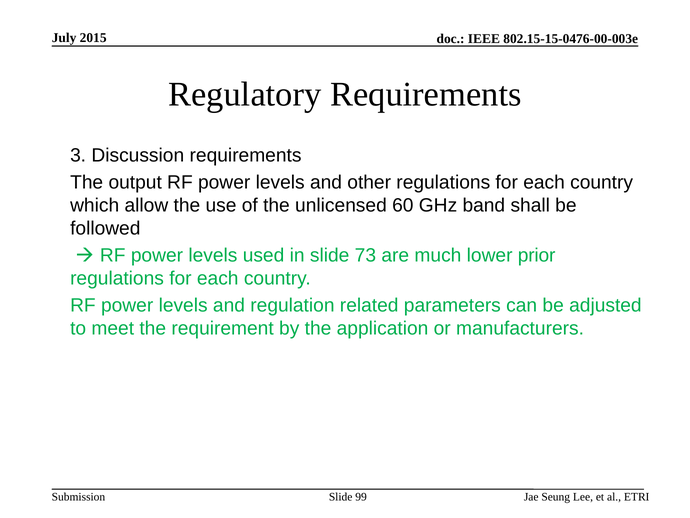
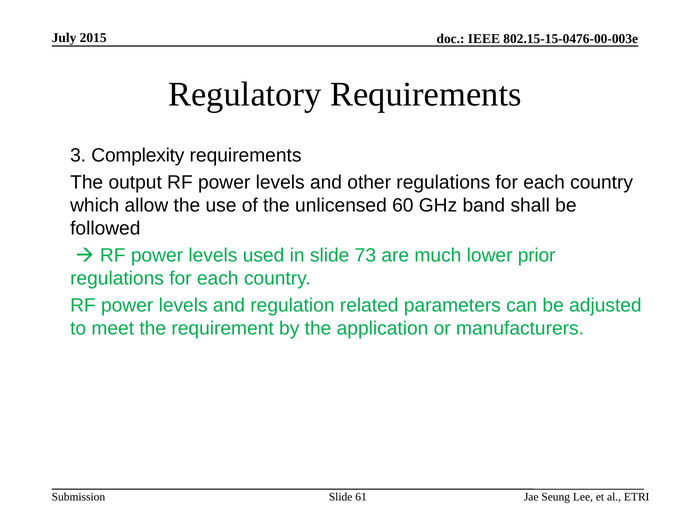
Discussion: Discussion -> Complexity (138, 155)
99: 99 -> 61 (361, 496)
